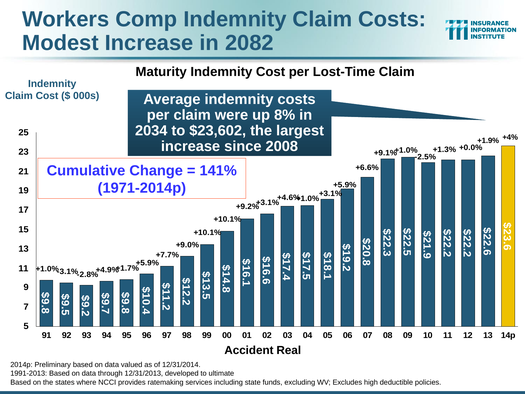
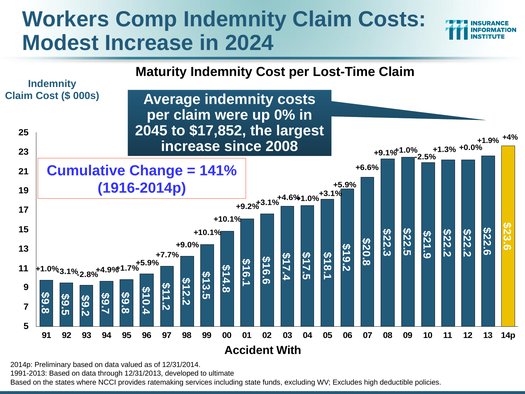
2082: 2082 -> 2024 (249, 43)
8%: 8% -> 0% (285, 115)
2034: 2034 -> 2045 (151, 131)
$23,602: $23,602 -> $17,852 (218, 131)
1971-2014p: 1971-2014p -> 1916-2014p (142, 188)
Real: Real -> With (289, 350)
